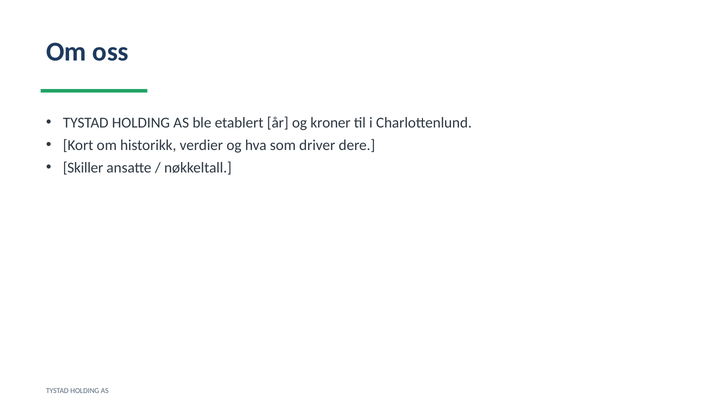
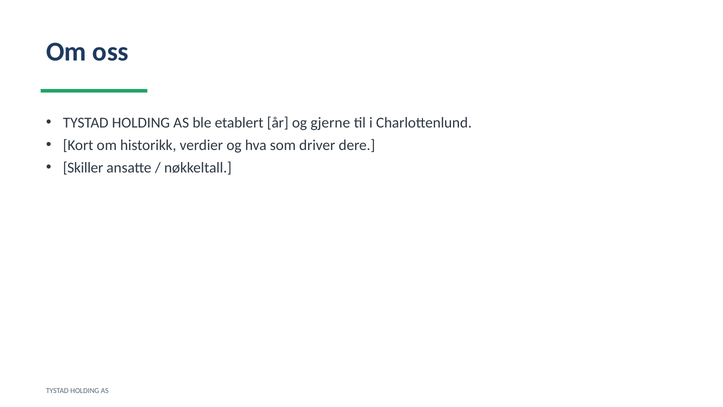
kroner: kroner -> gjerne (330, 122)
